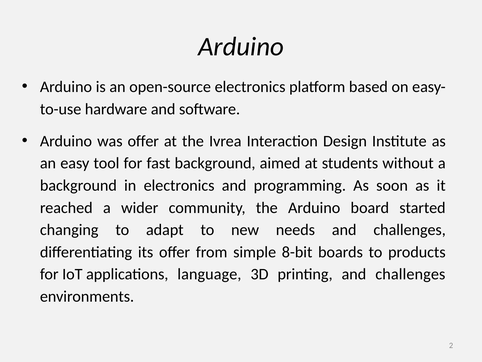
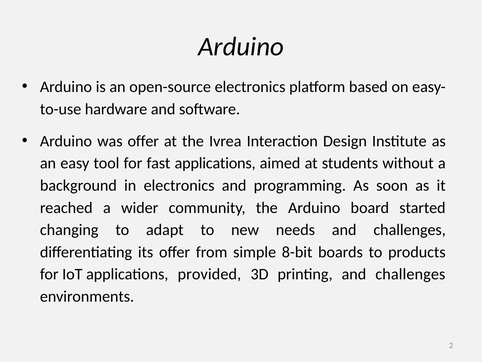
fast background: background -> applications (215, 163)
language: language -> provided (209, 274)
